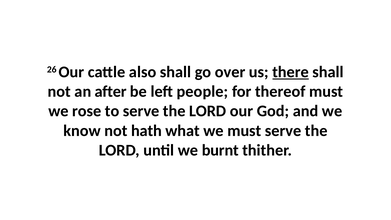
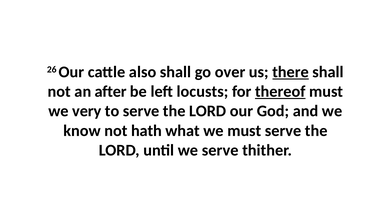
people: people -> locusts (202, 92)
thereof underline: none -> present (280, 92)
rose: rose -> very (87, 111)
we burnt: burnt -> serve (220, 150)
